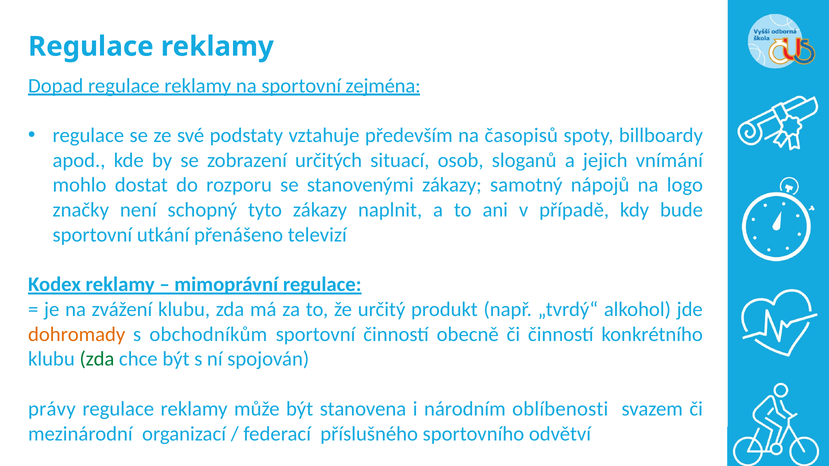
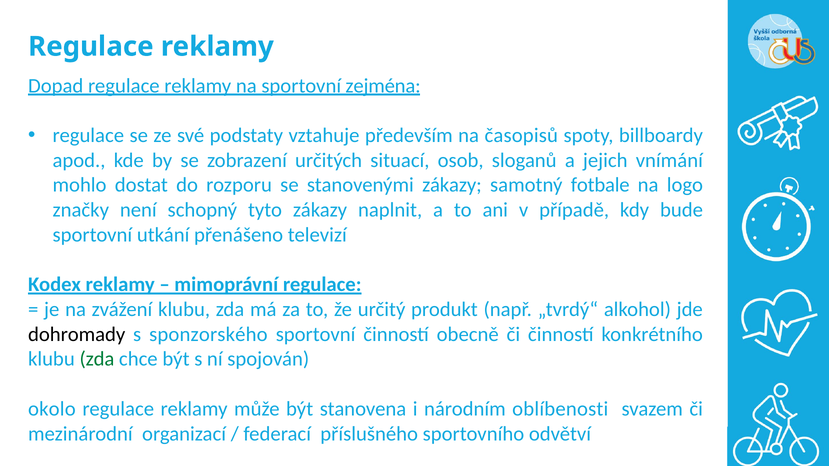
nápojů: nápojů -> fotbale (600, 185)
dohromady colour: orange -> black (77, 334)
obchodníkům: obchodníkům -> sponzorského (208, 334)
právy: právy -> okolo (52, 409)
